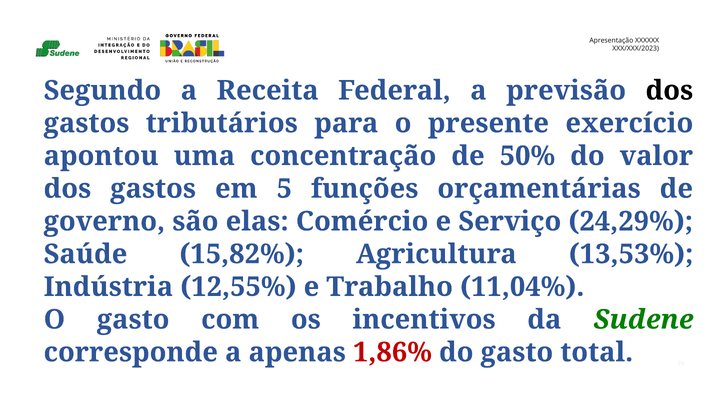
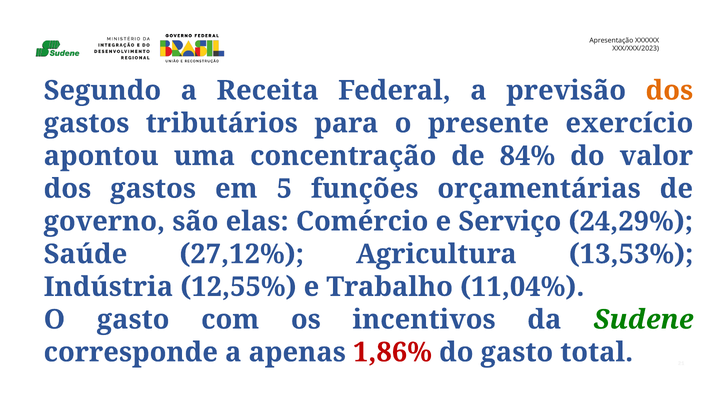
dos colour: black -> orange (669, 91)
50%: 50% -> 84% (527, 156)
15,82%: 15,82% -> 27,12% (242, 254)
